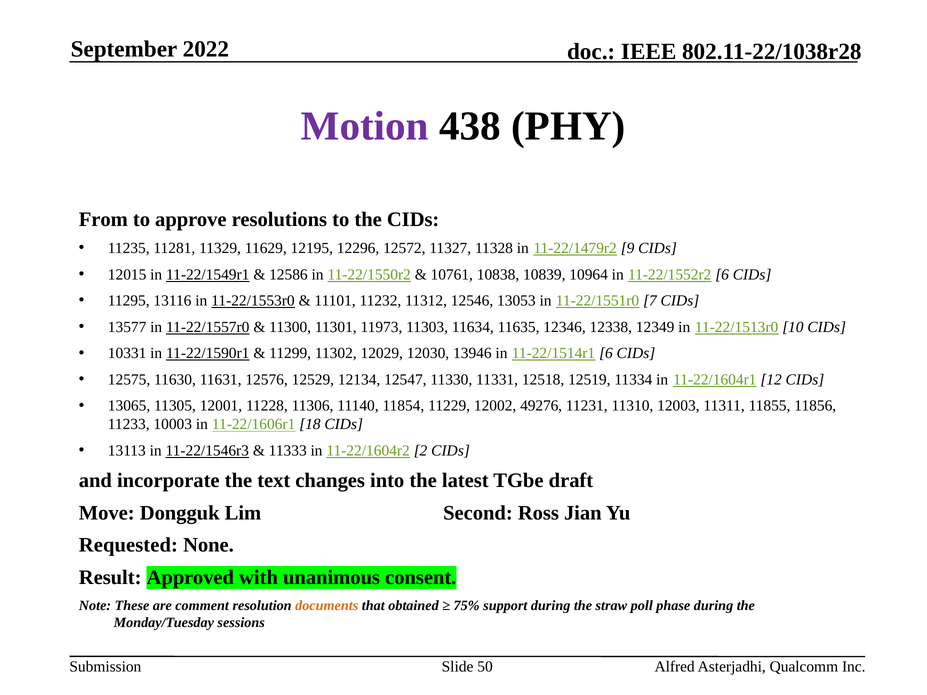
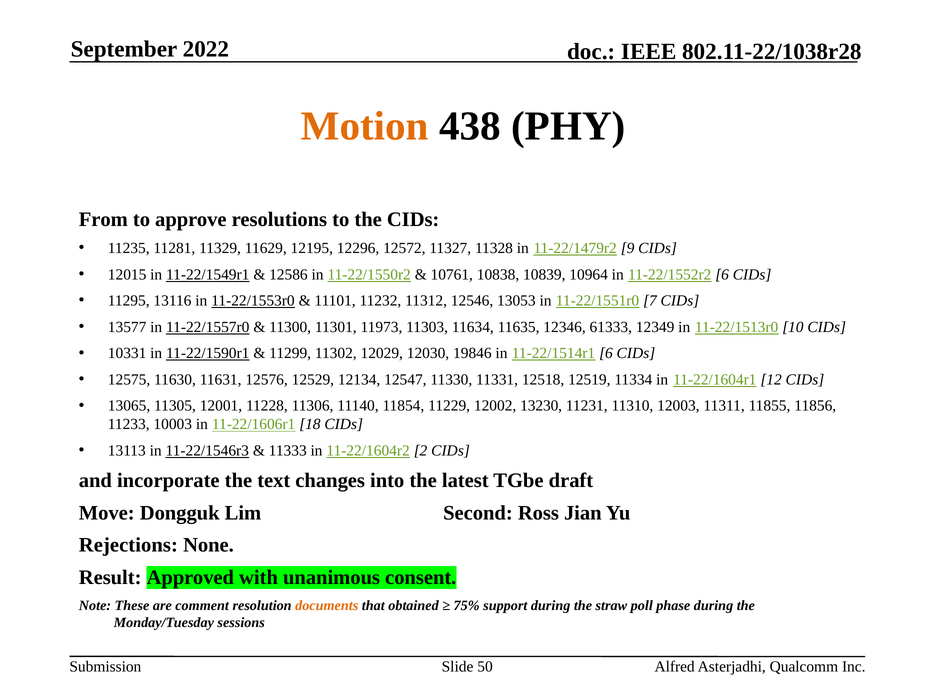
Motion colour: purple -> orange (365, 126)
12338: 12338 -> 61333 (611, 327)
13946: 13946 -> 19846 (472, 353)
49276: 49276 -> 13230 (541, 406)
Requested: Requested -> Rejections (128, 545)
